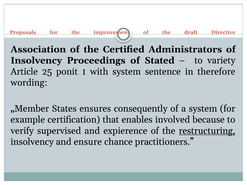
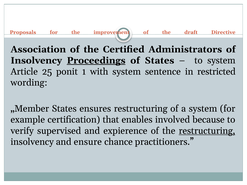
Proceedings underline: none -> present (96, 61)
of Stated: Stated -> States (159, 61)
to variety: variety -> system (221, 61)
therefore: therefore -> restricted (216, 72)
ensures consequently: consequently -> restructuring (141, 109)
